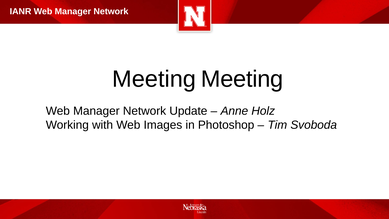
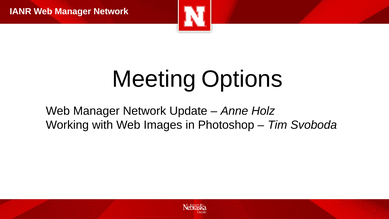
Meeting Meeting: Meeting -> Options (242, 79)
